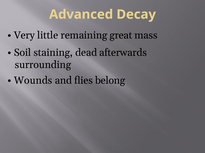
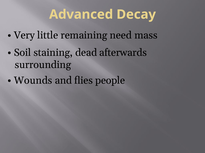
great: great -> need (121, 35)
belong: belong -> people (110, 81)
